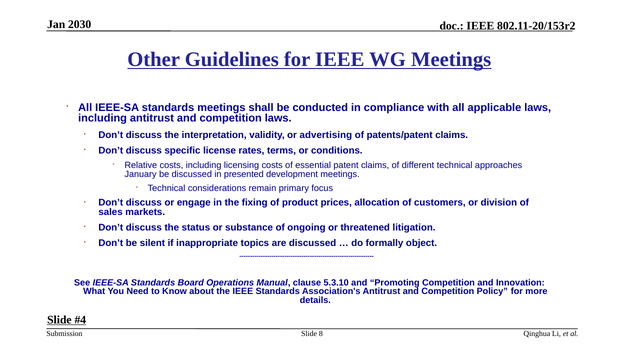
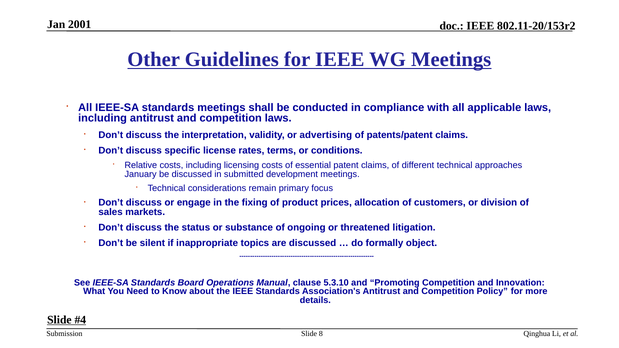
2030: 2030 -> 2001 (80, 25)
presented: presented -> submitted (244, 174)
